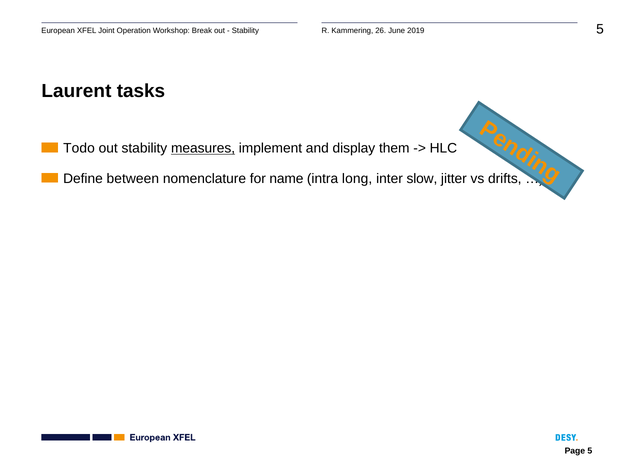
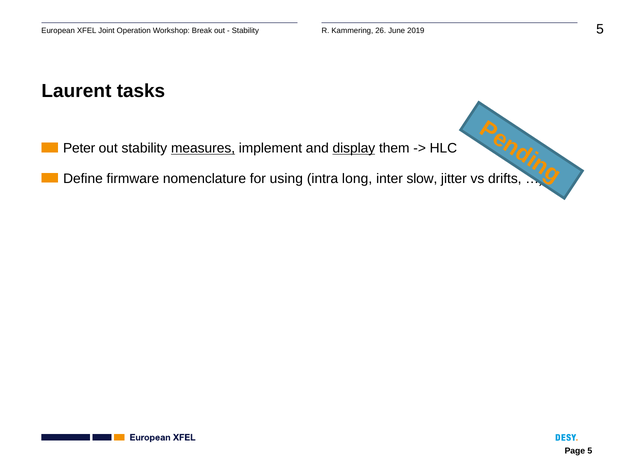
Todo: Todo -> Peter (79, 149)
display underline: none -> present (354, 149)
between: between -> firmware (133, 179)
name: name -> using (286, 179)
